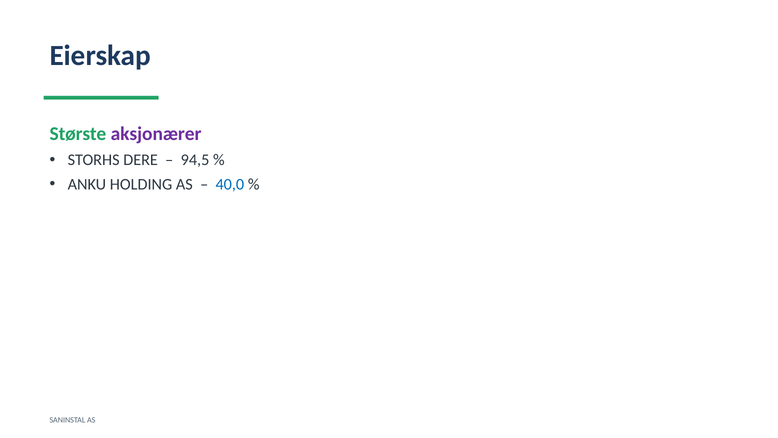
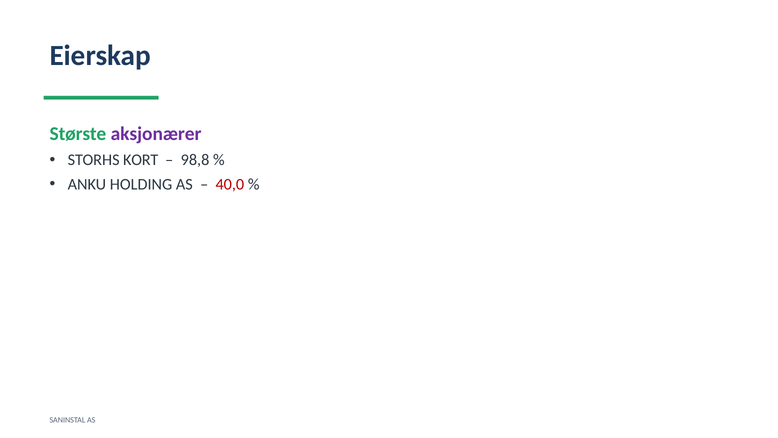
DERE: DERE -> KORT (141, 160)
94,5: 94,5 -> 98,8 (195, 160)
40,0 colour: blue -> red (230, 184)
